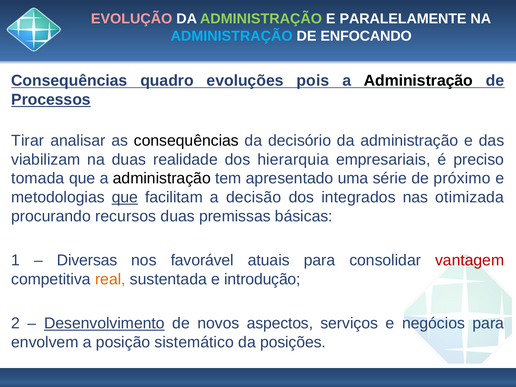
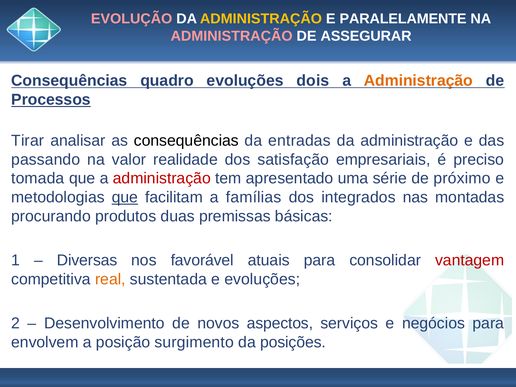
ADMINISTRAÇÃO colour: light green -> yellow (261, 19)
ADMINISTRAÇÃO colour: light blue -> pink (232, 36)
ENFOCANDO: ENFOCANDO -> ASSEGURAR (366, 36)
pois: pois -> dois (313, 81)
Administração colour: black -> orange (418, 81)
decisório: decisório -> entradas (300, 141)
viabilizam: viabilizam -> passando (46, 159)
na duas: duas -> valor (129, 159)
hierarquia: hierarquia -> satisfação (293, 159)
administração colour: black -> red (162, 178)
decisão: decisão -> famílias (254, 197)
otimizada: otimizada -> montadas (470, 197)
recursos: recursos -> produtos (126, 216)
e introdução: introdução -> evoluções (262, 279)
Desenvolvimento underline: present -> none (104, 323)
sistemático: sistemático -> surgimento (194, 342)
